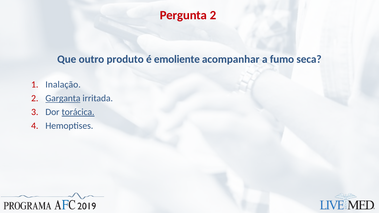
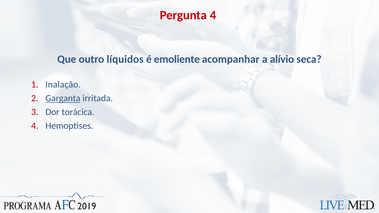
Pergunta 2: 2 -> 4 (213, 15)
produto: produto -> líquidos (125, 59)
fumo: fumo -> alívio (282, 59)
torácica underline: present -> none (78, 112)
